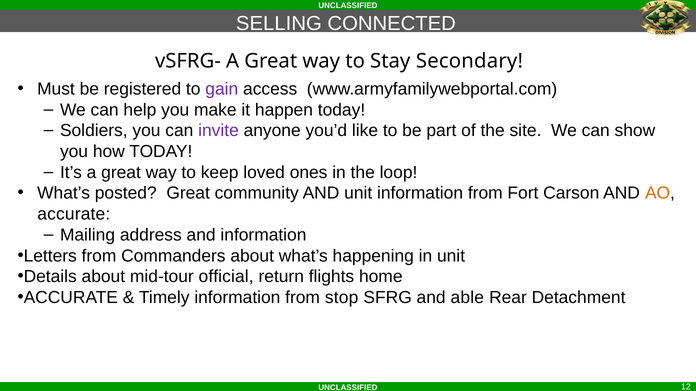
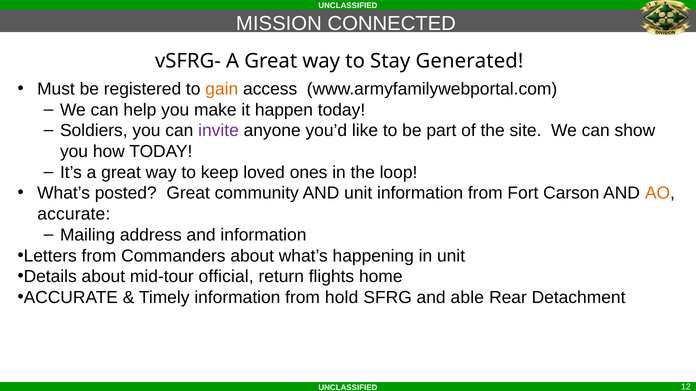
SELLING: SELLING -> MISSION (279, 23)
Secondary: Secondary -> Generated (469, 61)
gain colour: purple -> orange (222, 89)
stop: stop -> hold (342, 298)
